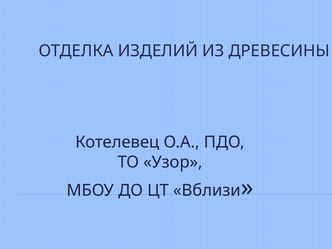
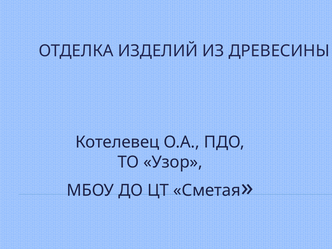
Вблизи: Вблизи -> Сметая (207, 190)
